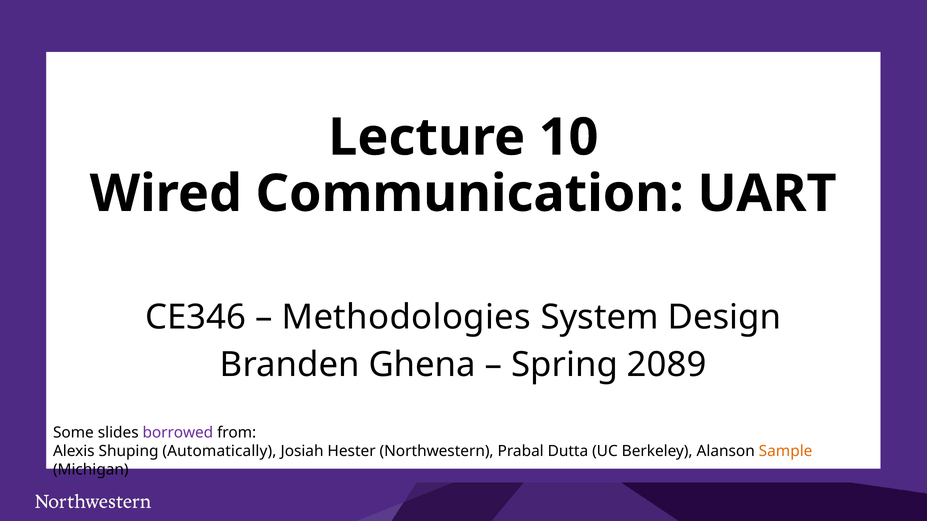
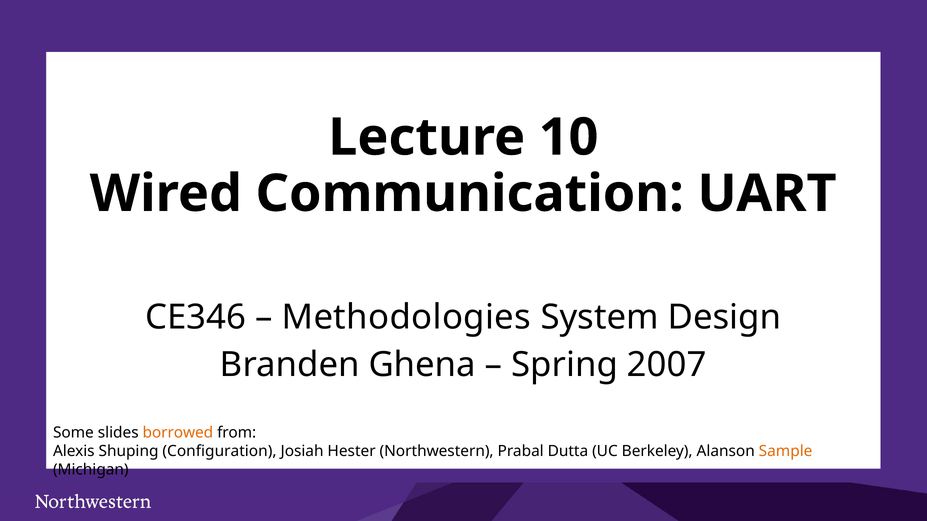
2089: 2089 -> 2007 (667, 365)
borrowed colour: purple -> orange (178, 433)
Automatically: Automatically -> Configuration (220, 451)
